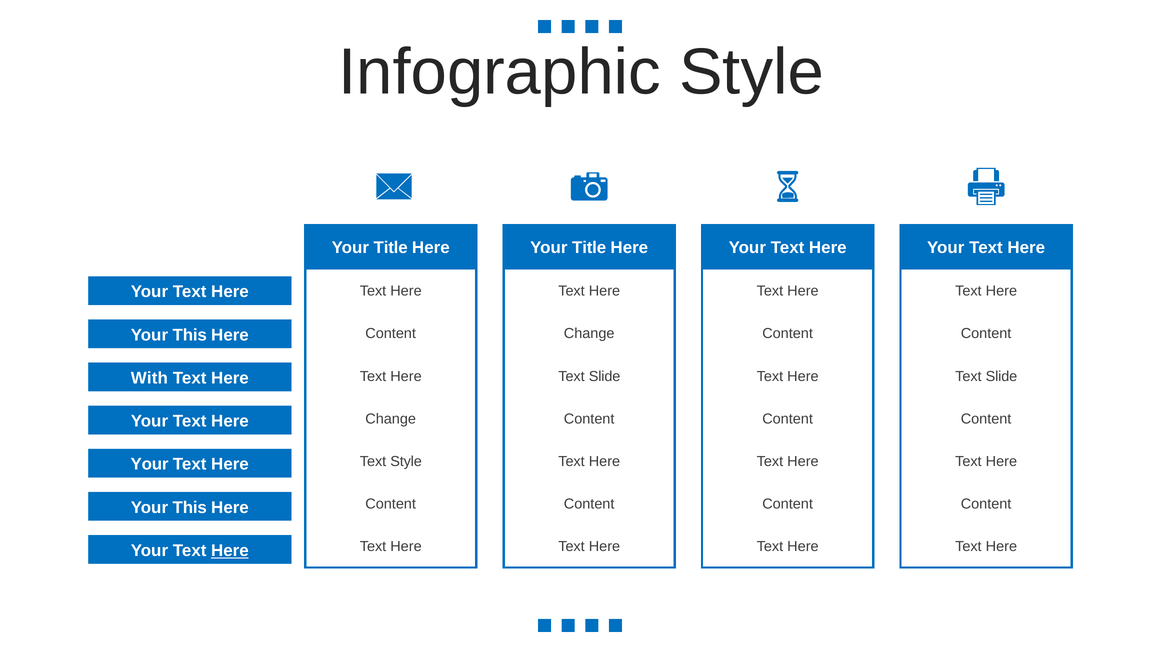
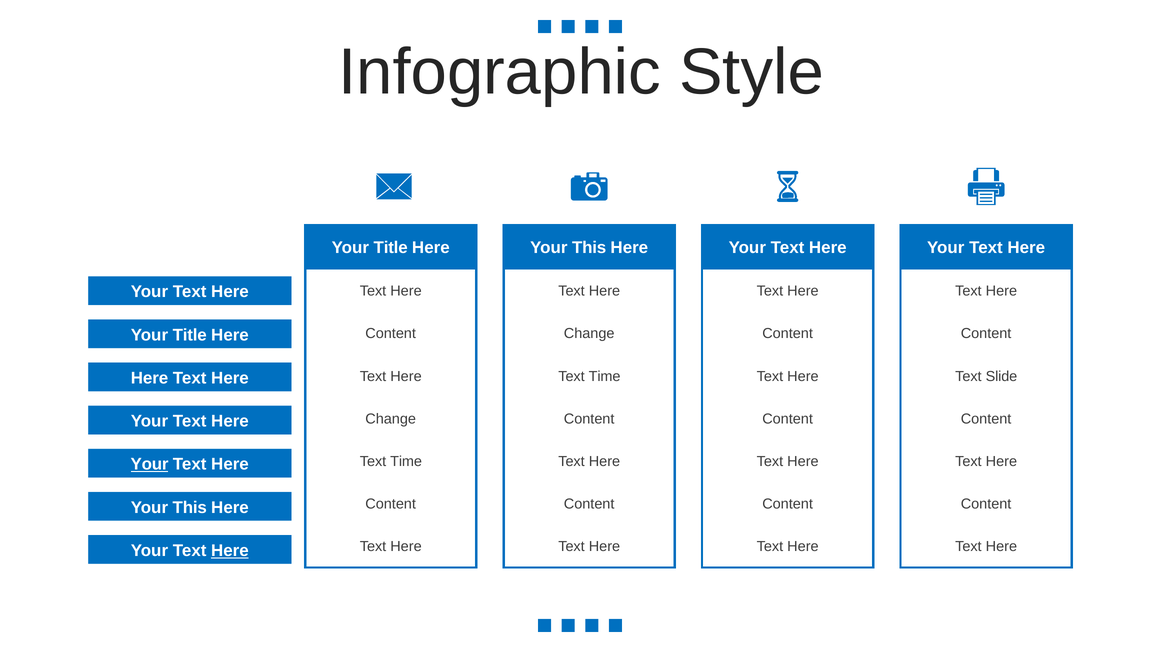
Title: Title -> This (589, 248)
This: This -> Title (190, 335)
Slide: Slide -> Time (605, 377)
With: With -> Here (149, 378)
Style: Style -> Time (406, 462)
Your underline: none -> present (150, 465)
